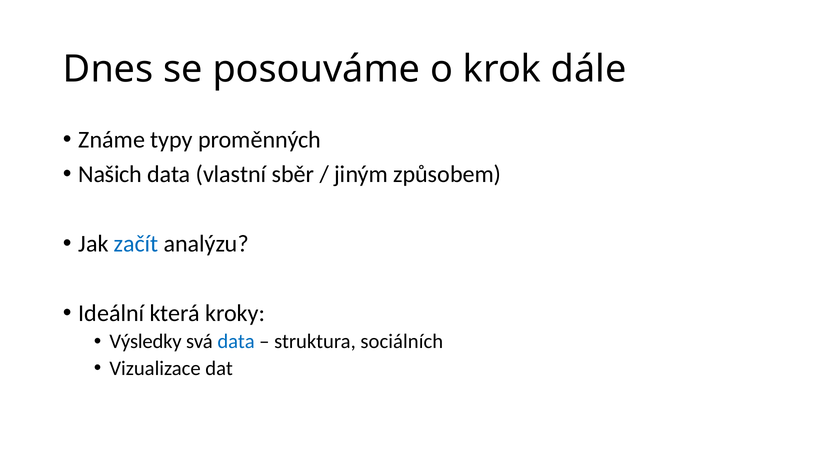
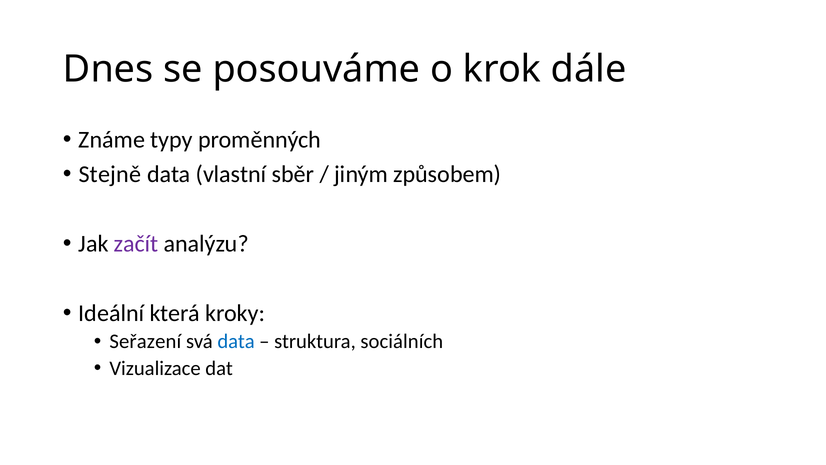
Našich: Našich -> Stejně (110, 174)
začít colour: blue -> purple (136, 244)
Výsledky: Výsledky -> Seřazení (145, 341)
